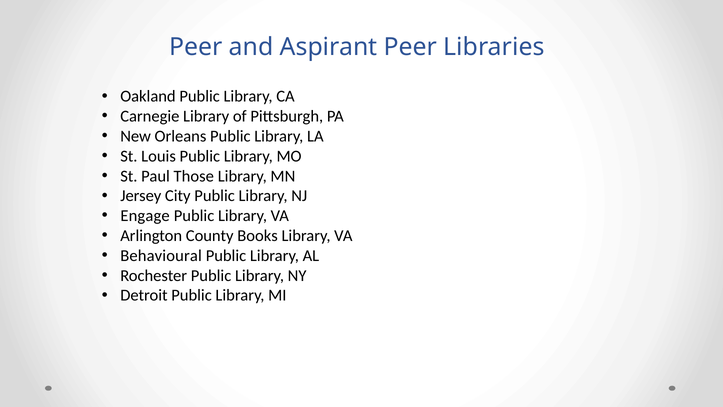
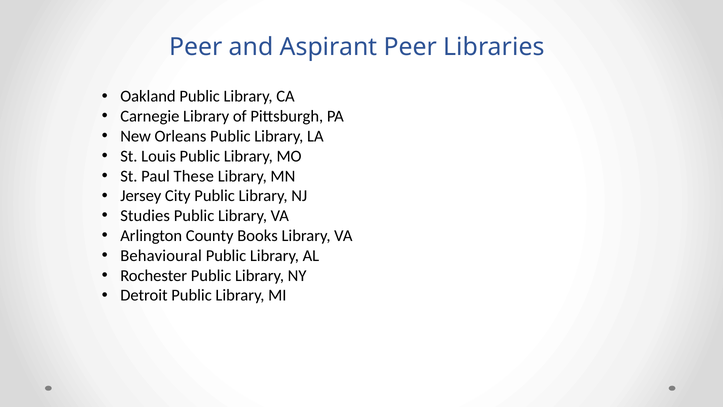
Those: Those -> These (194, 176)
Engage: Engage -> Studies (145, 216)
